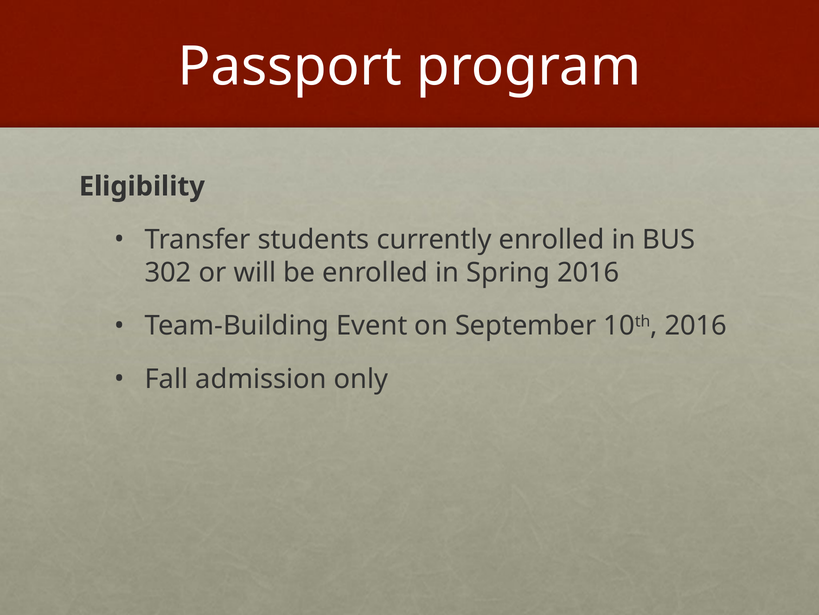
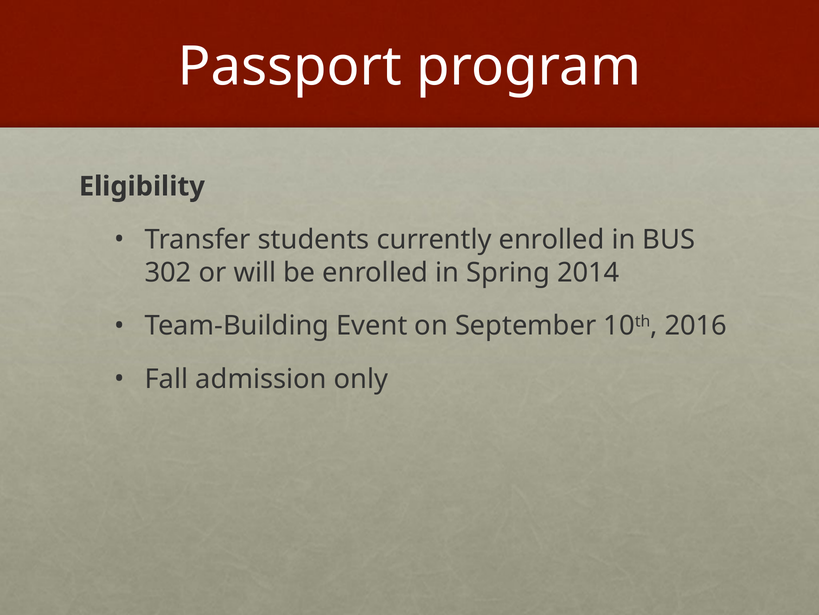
Spring 2016: 2016 -> 2014 (588, 272)
